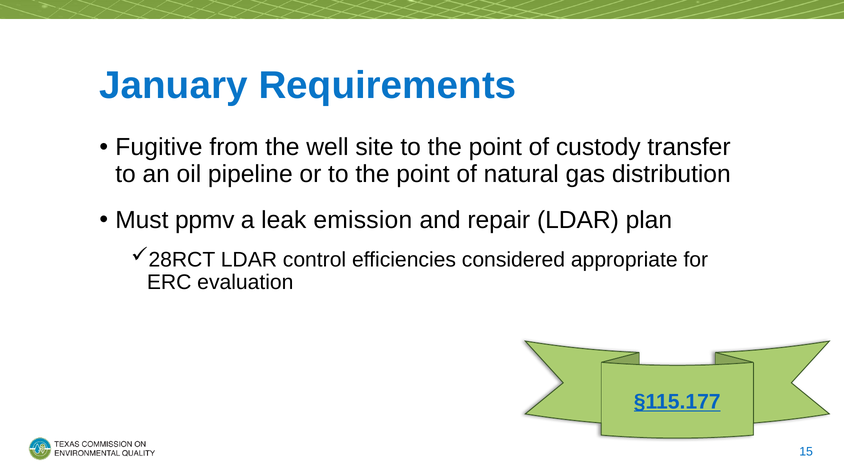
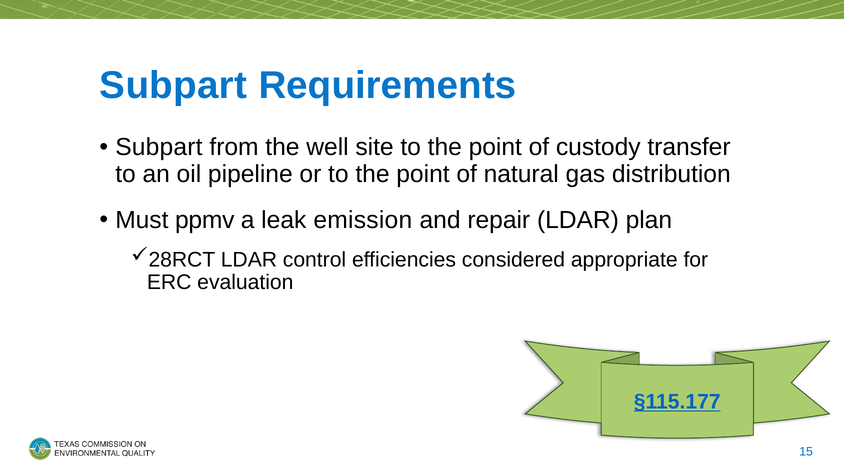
January: January -> Subpart (173, 85)
Fugitive: Fugitive -> Subpart (159, 147)
